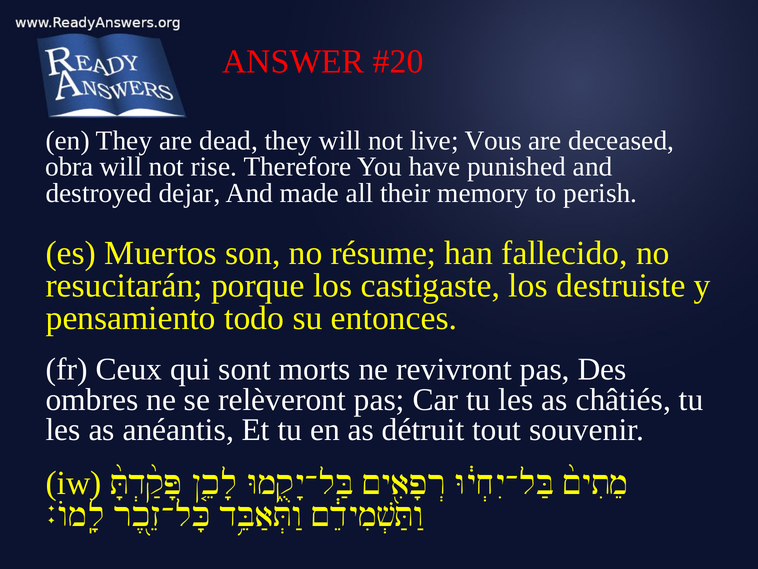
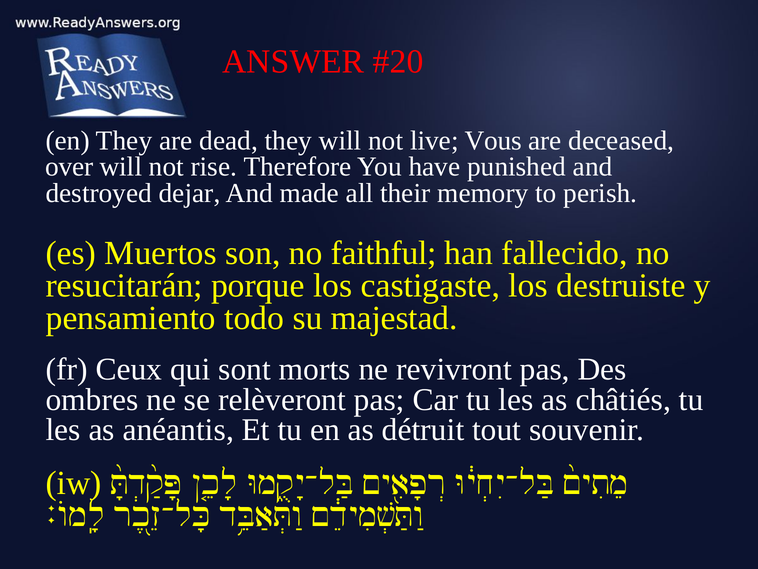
obra: obra -> over (69, 167)
résume: résume -> faithful (384, 253)
entonces: entonces -> majestad (394, 318)
